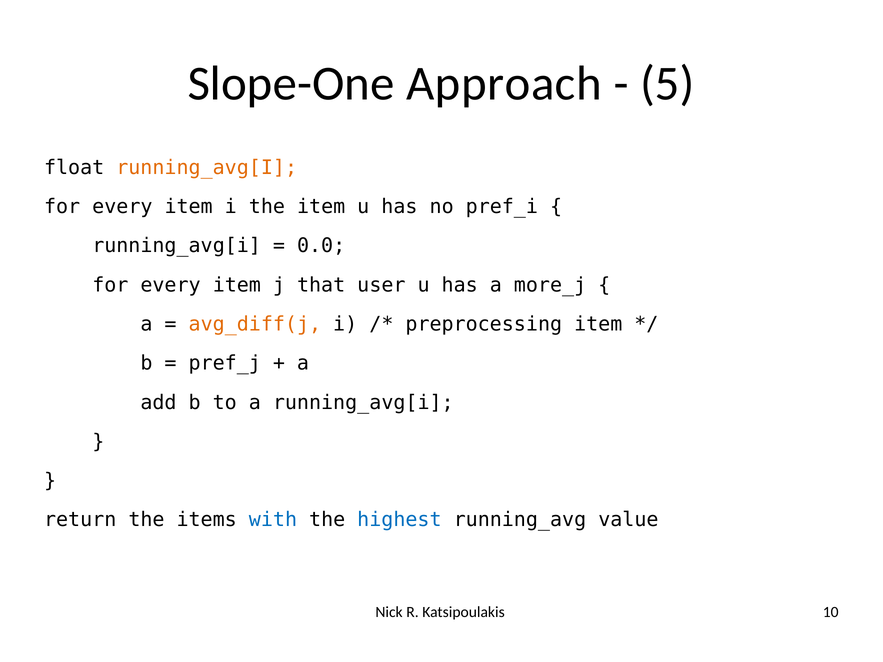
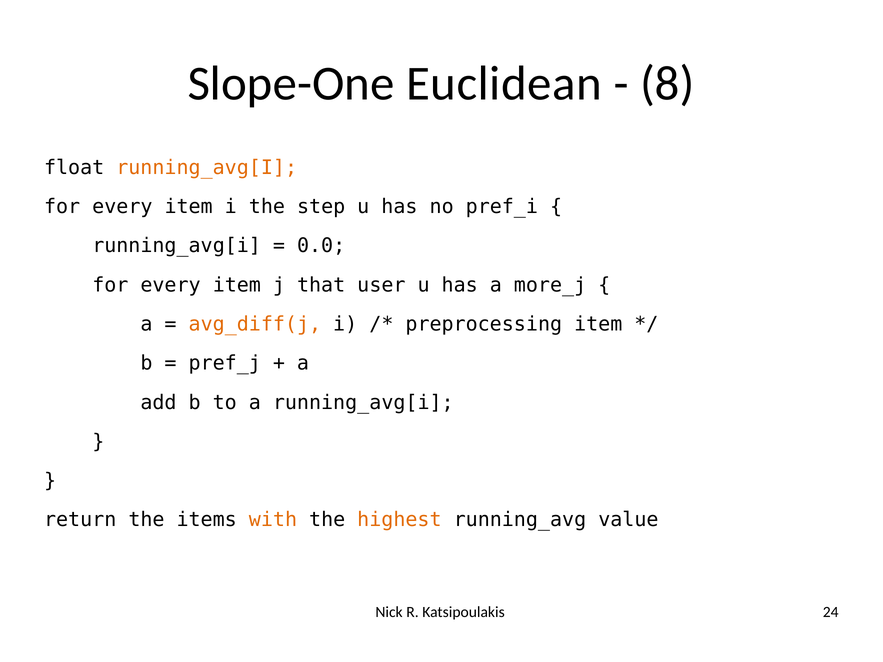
Approach: Approach -> Euclidean (504, 84)
5: 5 -> 8 (667, 84)
the item: item -> step (321, 207)
with colour: blue -> orange (273, 520)
highest colour: blue -> orange (399, 520)
10: 10 -> 24 (831, 612)
